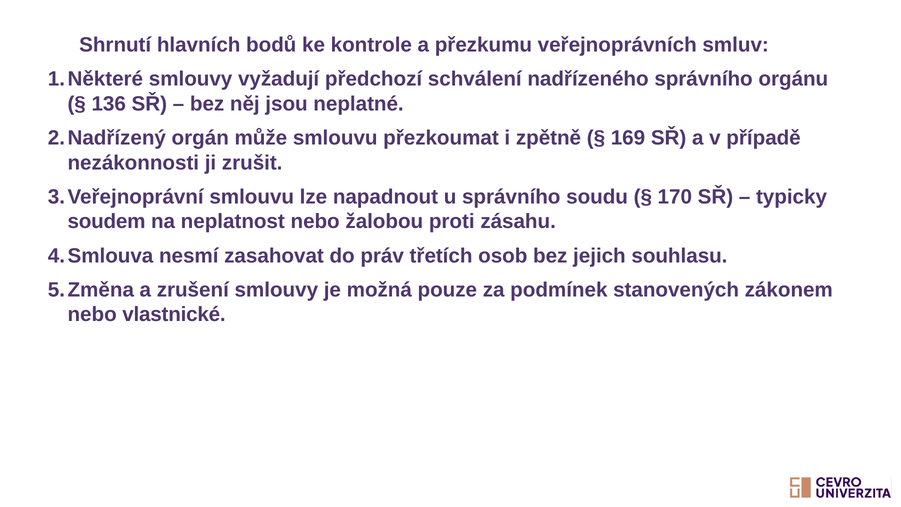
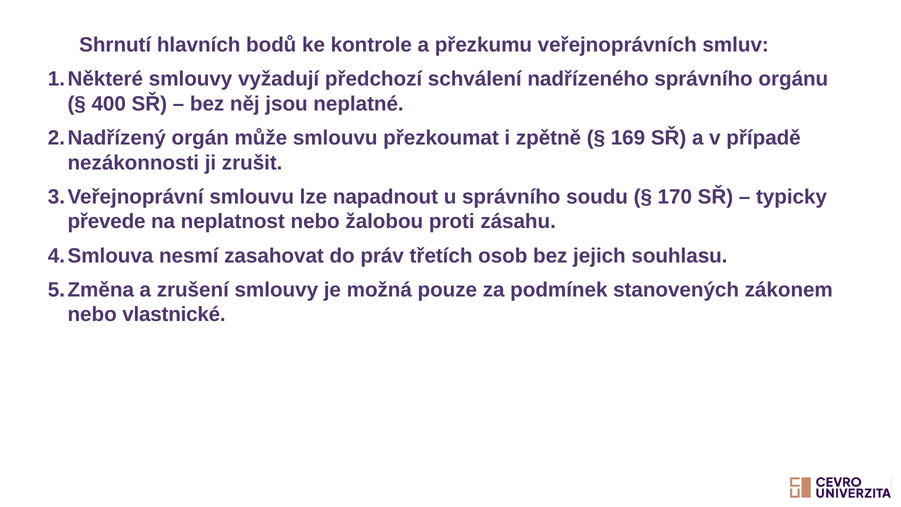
136: 136 -> 400 (109, 104)
soudem: soudem -> převede (107, 222)
